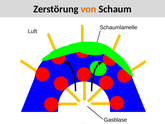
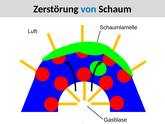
von colour: orange -> blue (89, 9)
